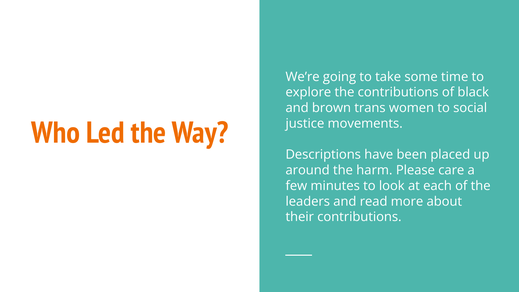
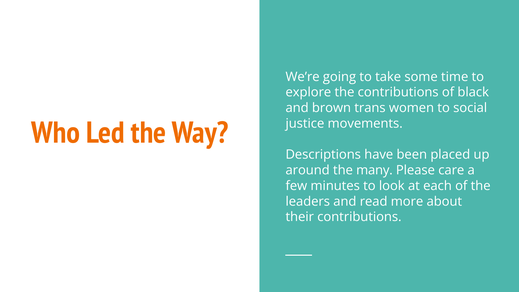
harm: harm -> many (374, 170)
